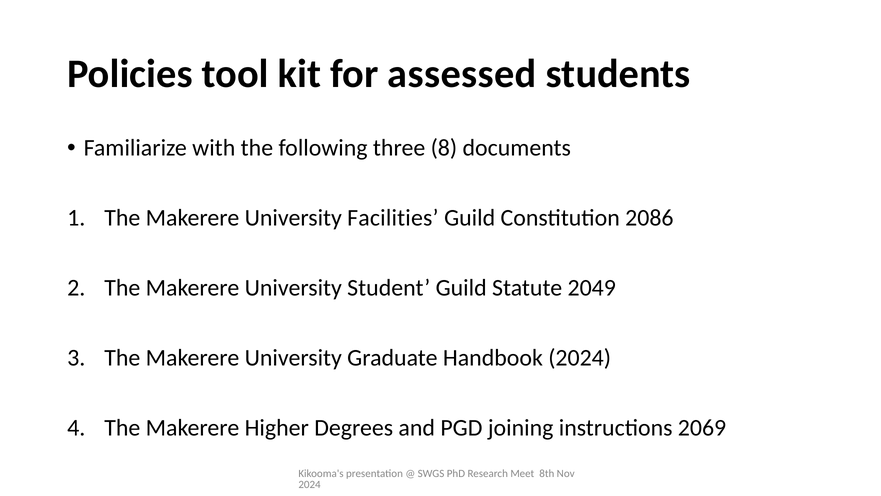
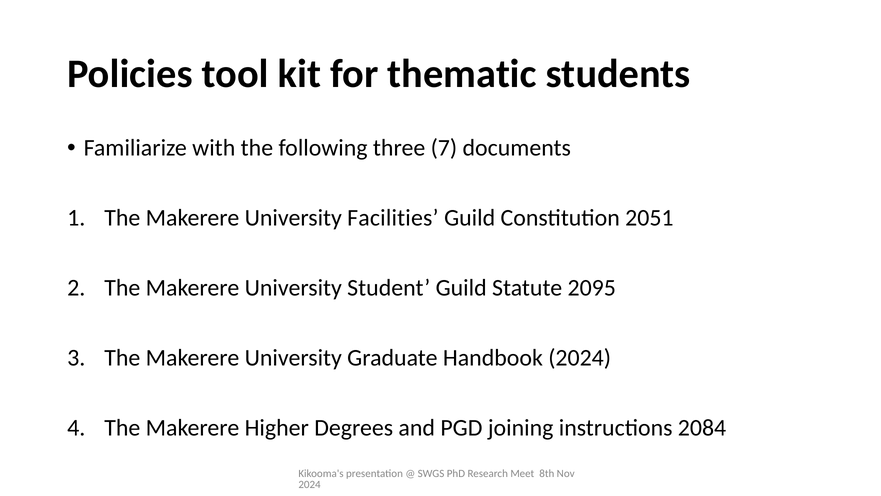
assessed: assessed -> thematic (462, 74)
8: 8 -> 7 (444, 148)
2086: 2086 -> 2051 (649, 218)
2049: 2049 -> 2095 (592, 288)
2069: 2069 -> 2084 (702, 427)
